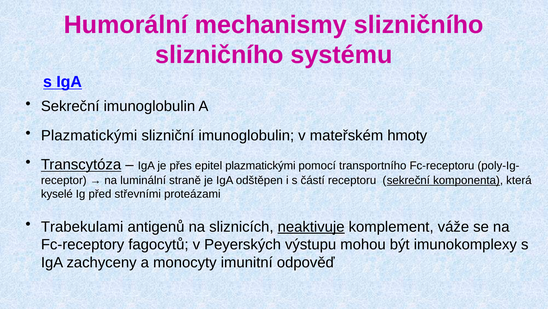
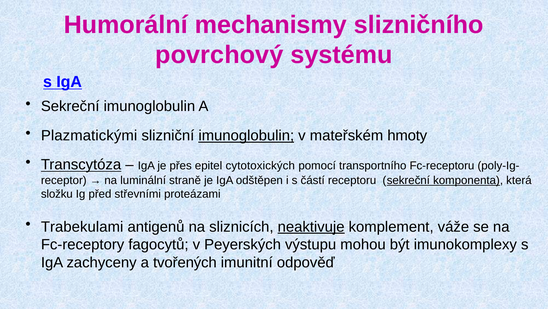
slizničního: slizničního -> povrchový (219, 55)
imunoglobulin underline: none -> present (246, 135)
epitel plazmatickými: plazmatickými -> cytotoxických (260, 165)
kyselé: kyselé -> složku (57, 194)
monocyty: monocyty -> tvořených (185, 262)
